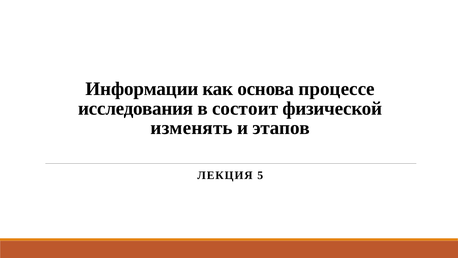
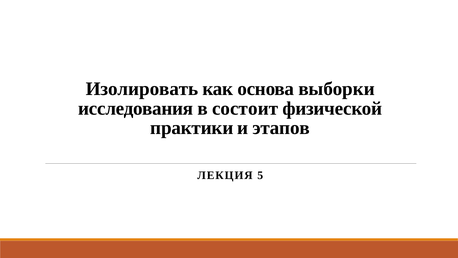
Информации: Информации -> Изолировать (142, 89)
процессе: процессе -> выборки (337, 89)
изменять: изменять -> практики (192, 128)
